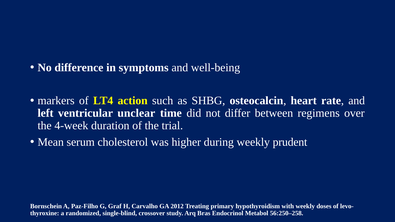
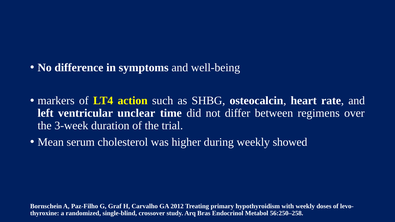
4-week: 4-week -> 3-week (71, 126)
prudent: prudent -> showed (290, 142)
